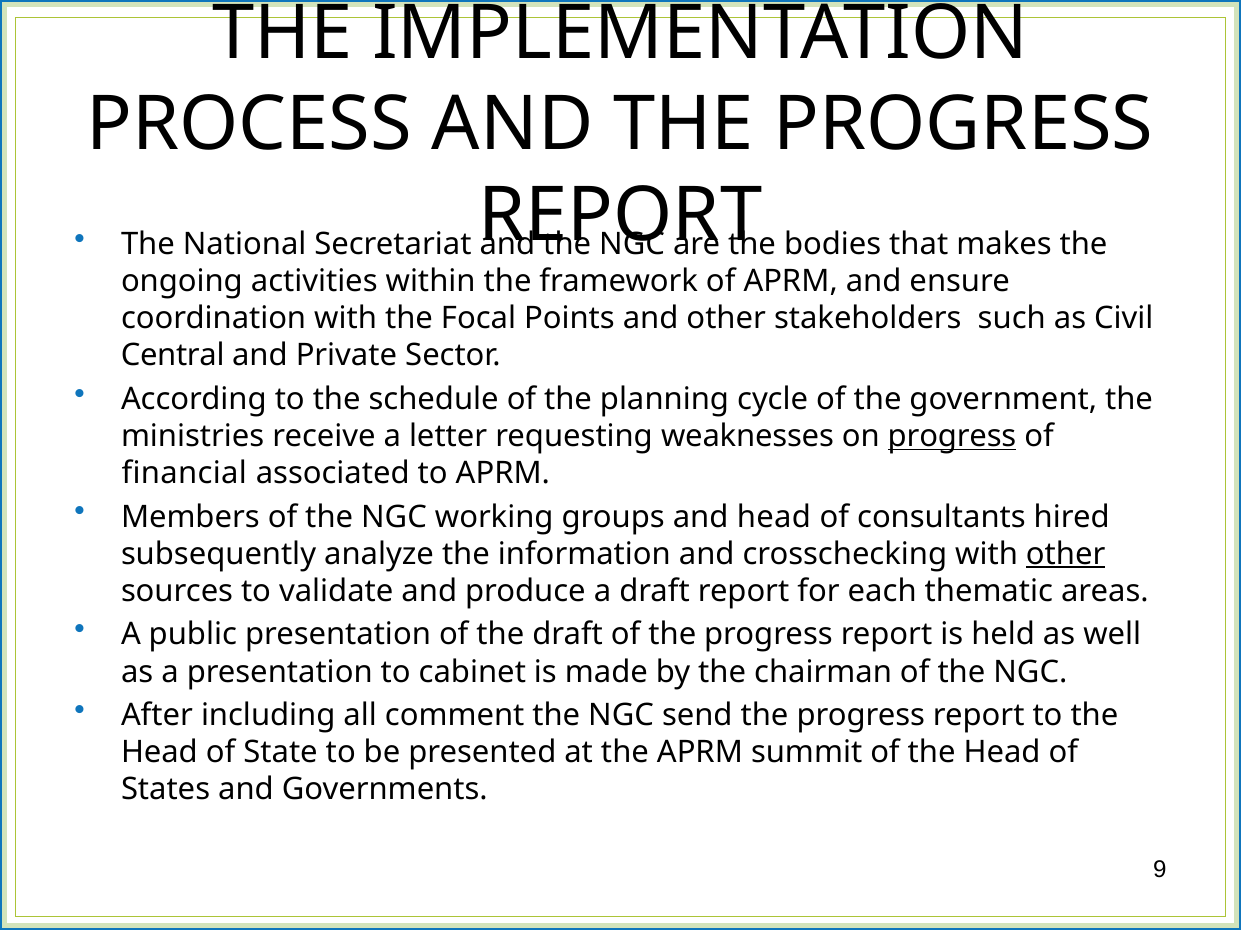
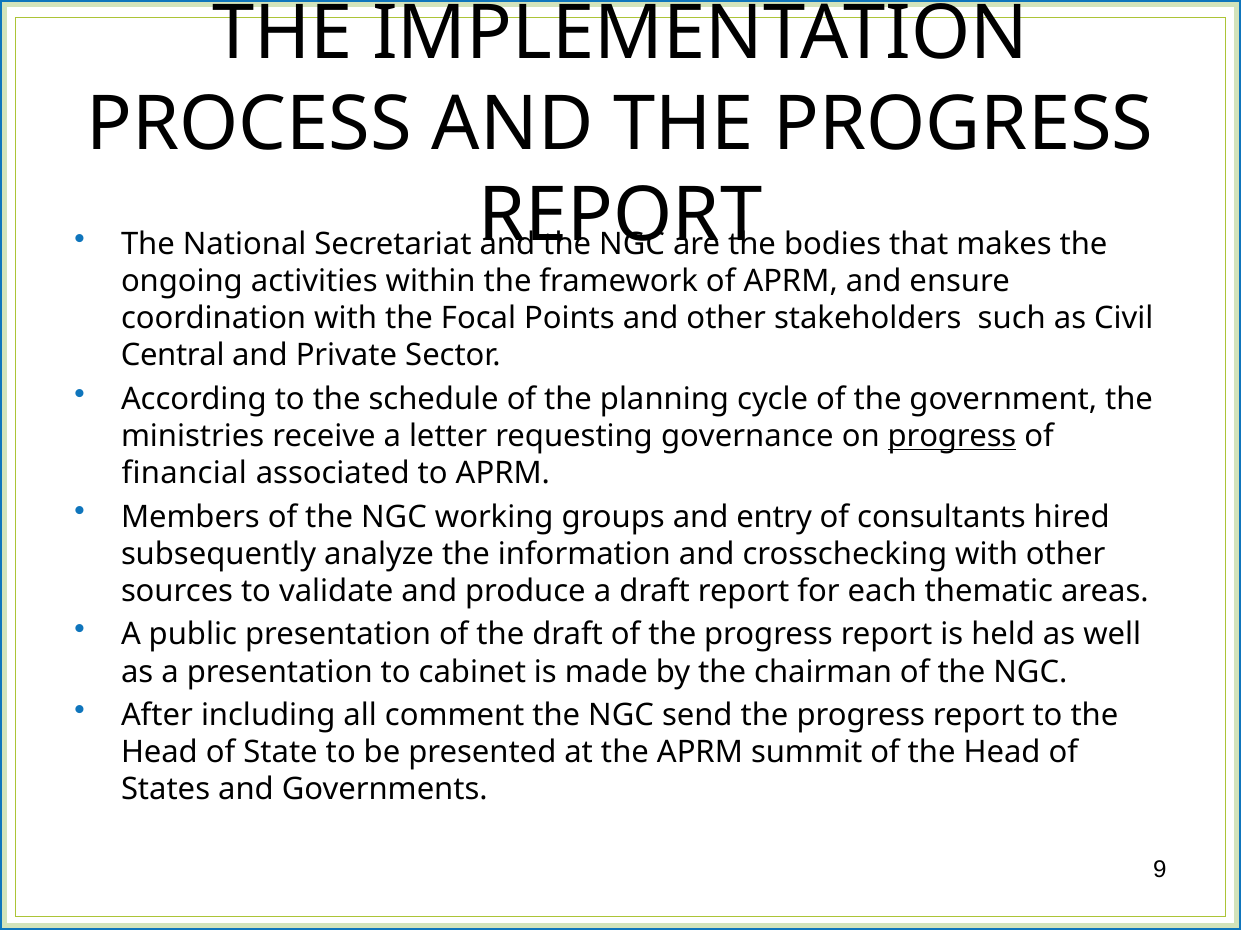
weaknesses: weaknesses -> governance (747, 437)
and head: head -> entry (774, 517)
other underline: present -> none (1066, 554)
